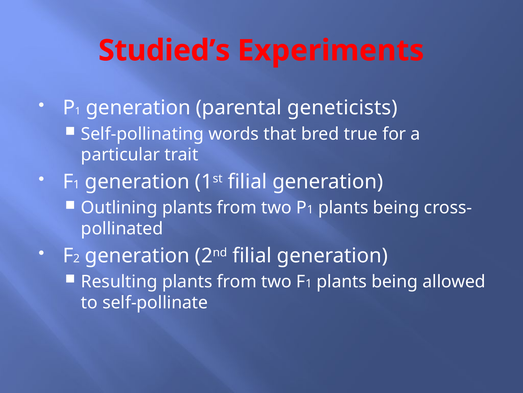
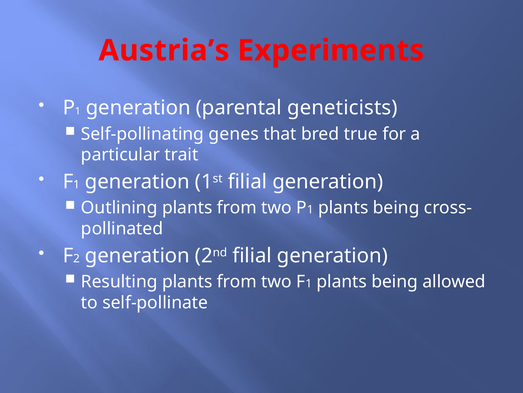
Studied’s: Studied’s -> Austria’s (164, 50)
words: words -> genes (234, 134)
